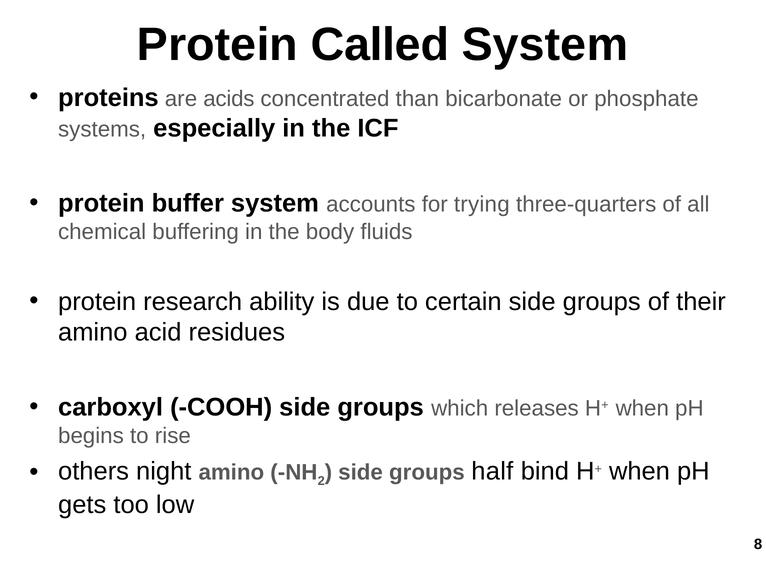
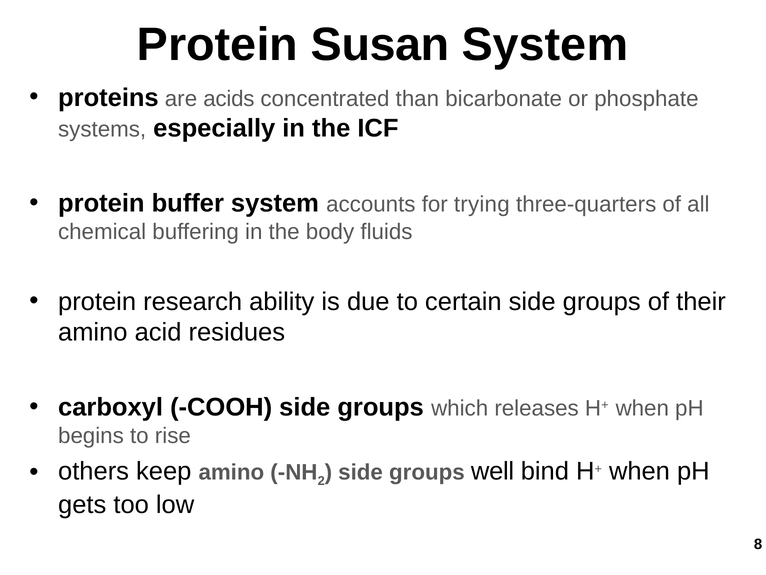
Called: Called -> Susan (380, 45)
night: night -> keep (164, 471)
half: half -> well (493, 471)
